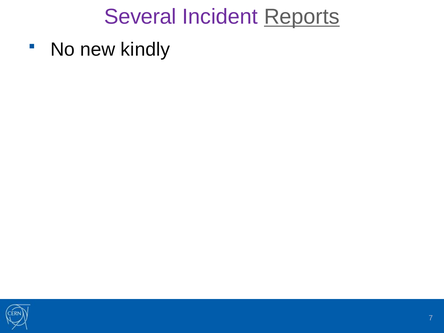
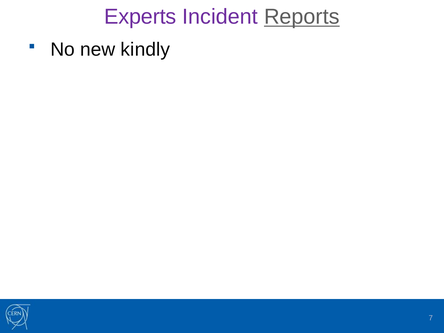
Several: Several -> Experts (140, 17)
